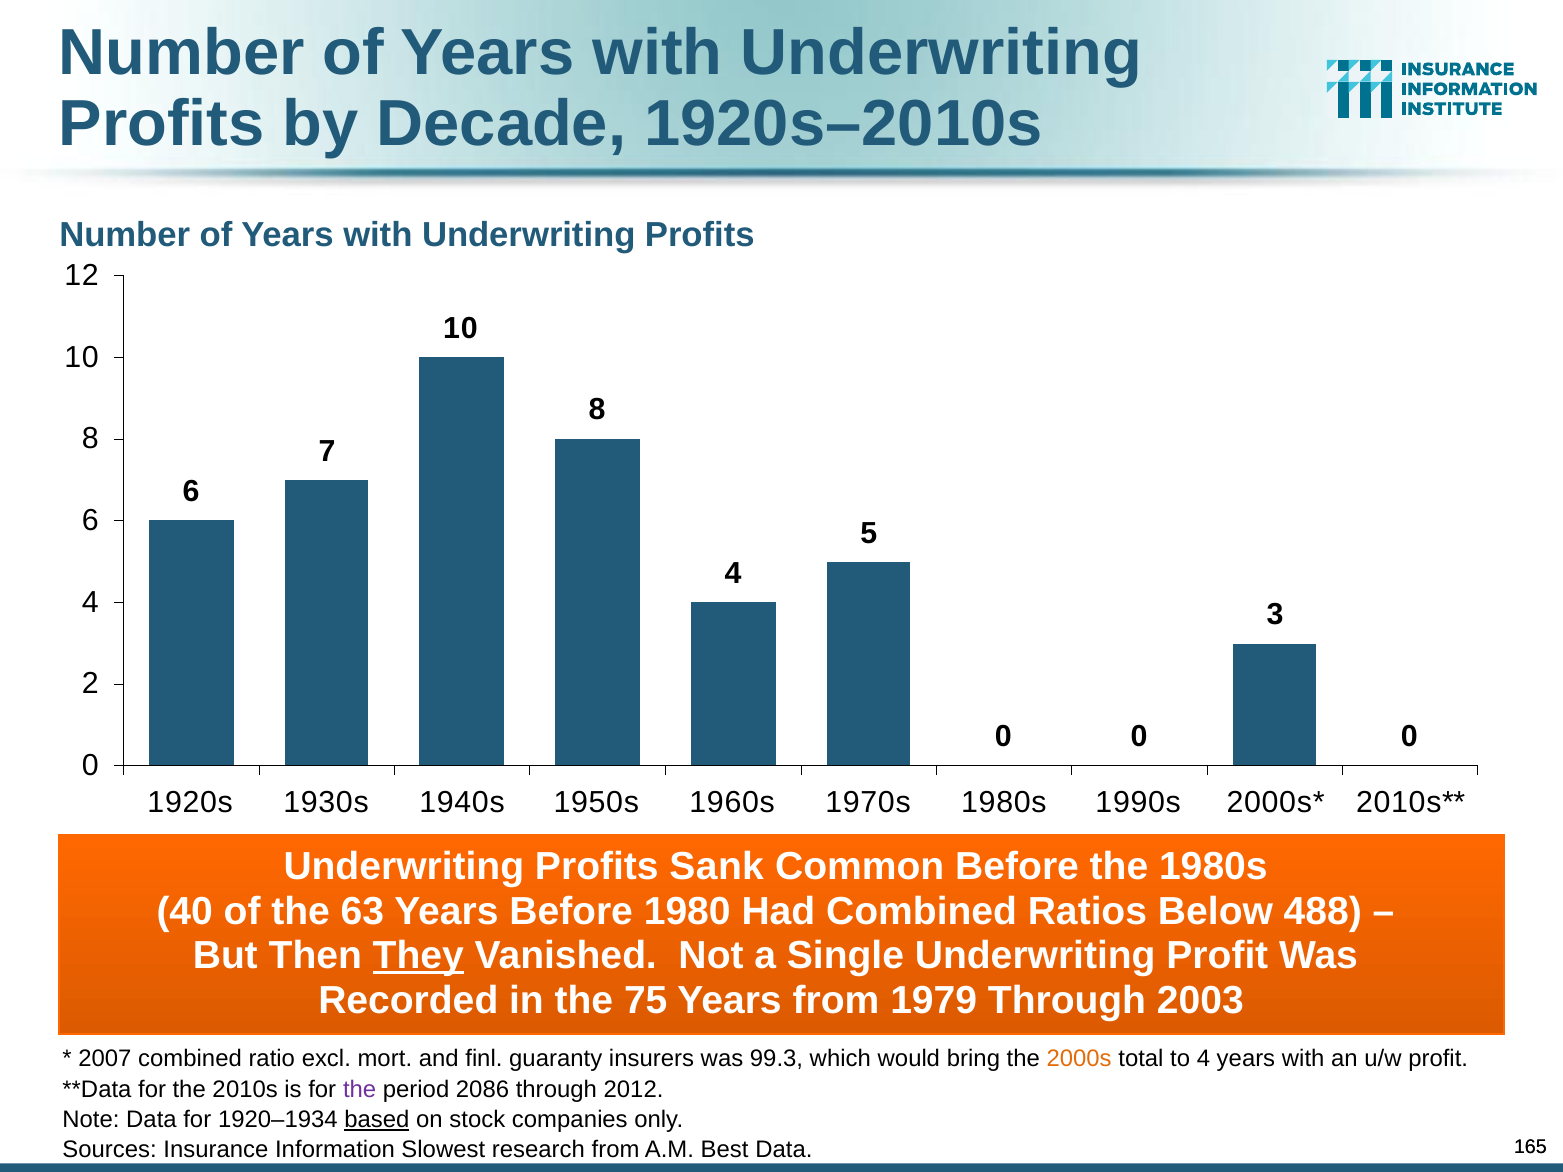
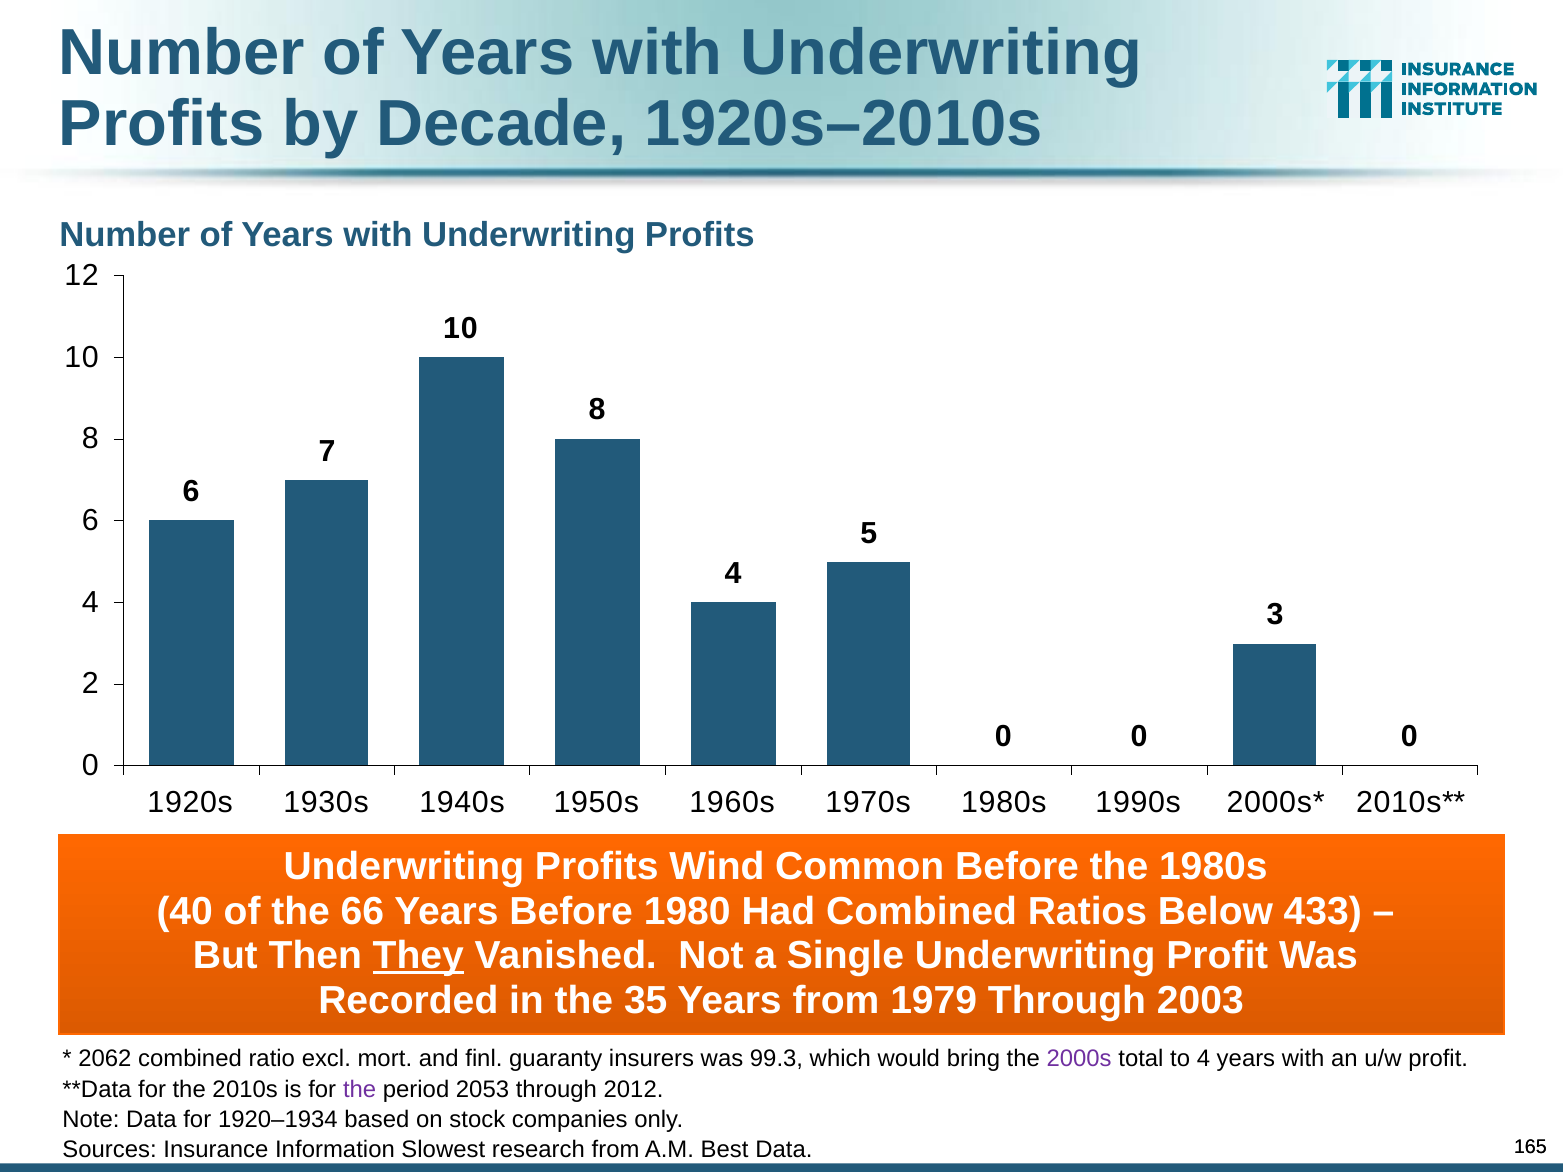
Sank: Sank -> Wind (717, 867)
63: 63 -> 66 (362, 911)
488: 488 -> 433 (1323, 911)
75: 75 -> 35 (646, 1000)
2007: 2007 -> 2062 (105, 1059)
2000s colour: orange -> purple (1079, 1059)
2086: 2086 -> 2053 (483, 1090)
based underline: present -> none (377, 1120)
